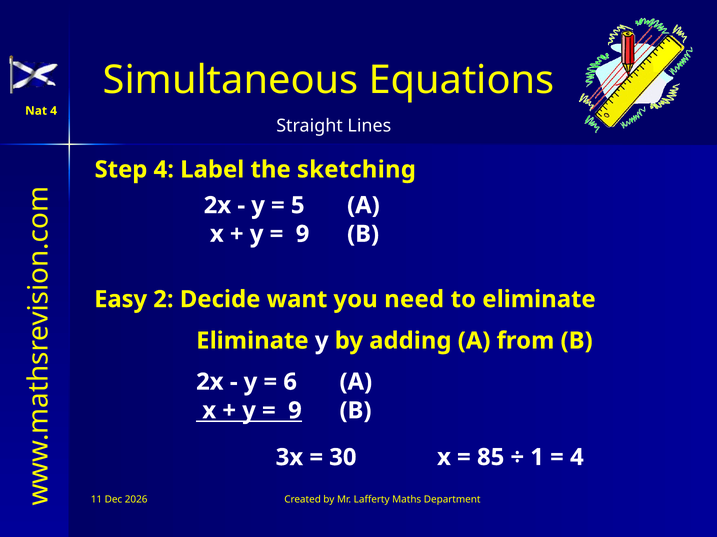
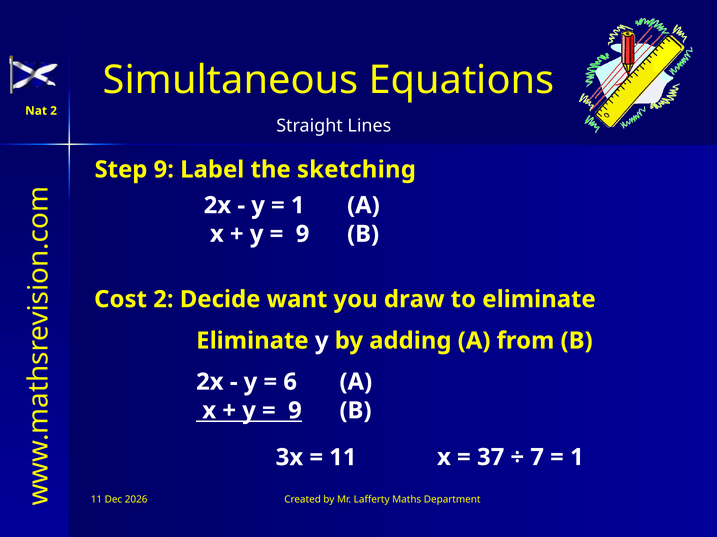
4: 4 -> 2 (54, 111)
Step 4: 4 -> 9 (164, 170)
5: 5 -> 1 (298, 206)
Easy: Easy -> Cost (121, 300)
need: need -> draw (414, 300)
30: 30 -> 11 (343, 458)
85: 85 -> 37 (491, 458)
1: 1 -> 7 (537, 458)
4: 4 -> 1 (577, 458)
